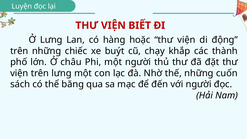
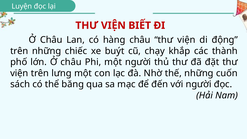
Lưng: Lưng -> Châu (51, 40)
hàng hoặc: hoặc -> châu (140, 40)
